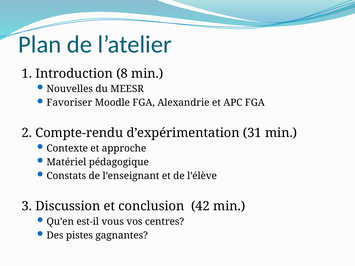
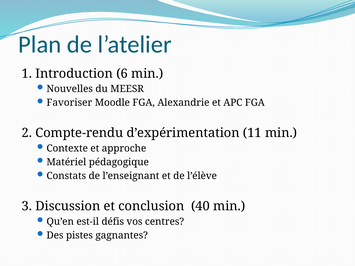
8: 8 -> 6 (122, 74)
31: 31 -> 11 (252, 133)
42: 42 -> 40 (200, 206)
vous: vous -> défis (113, 222)
